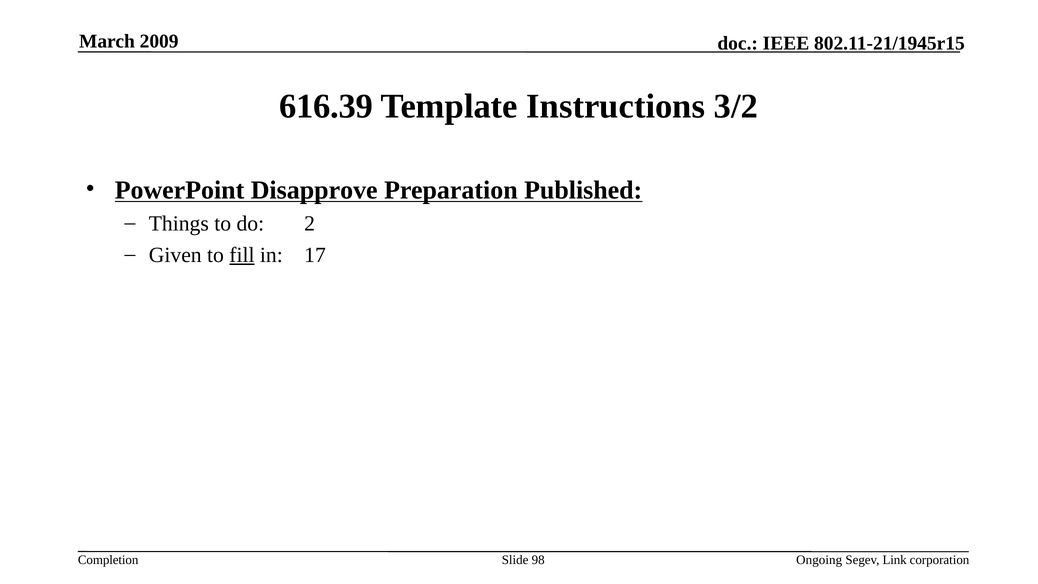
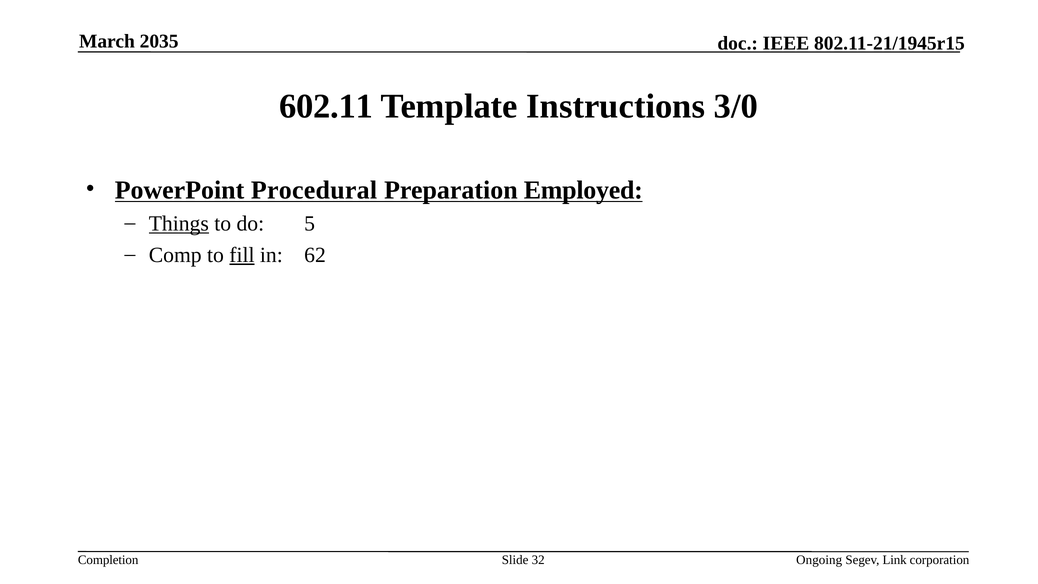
2009: 2009 -> 2035 (159, 41)
616.39: 616.39 -> 602.11 (326, 106)
3/2: 3/2 -> 3/0 (736, 106)
Disapprove: Disapprove -> Procedural (314, 190)
Published: Published -> Employed (583, 190)
Things underline: none -> present (179, 224)
2: 2 -> 5 (310, 224)
Given: Given -> Comp (175, 255)
17: 17 -> 62 (315, 255)
98: 98 -> 32 (538, 560)
